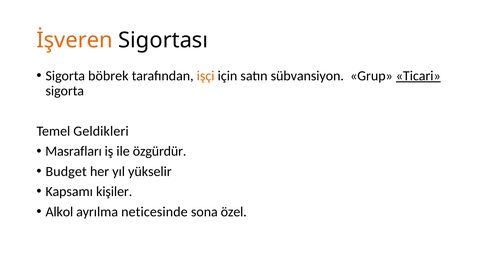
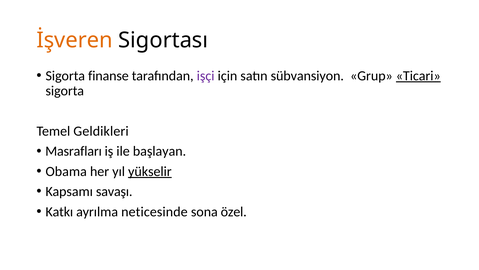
böbrek: böbrek -> finanse (108, 76)
işçi colour: orange -> purple (206, 76)
özgürdür: özgürdür -> başlayan (160, 151)
Budget: Budget -> Obama (66, 171)
yükselir underline: none -> present (150, 171)
kişiler: kişiler -> savaşı (114, 191)
Alkol: Alkol -> Katkı (59, 211)
